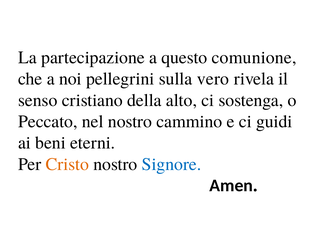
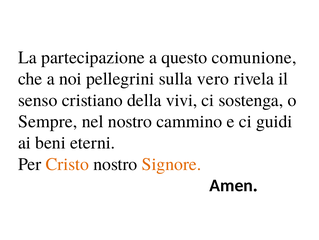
alto: alto -> vivi (182, 100)
Peccato: Peccato -> Sempre (48, 121)
Signore colour: blue -> orange (171, 164)
